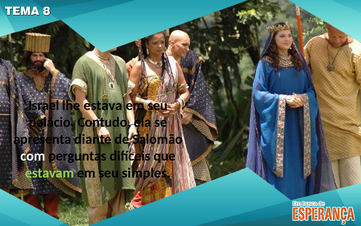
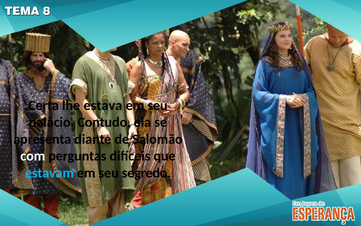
Israel: Israel -> Certa (44, 105)
estavam colour: light green -> light blue (50, 173)
simples: simples -> segredo (147, 173)
